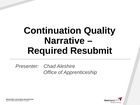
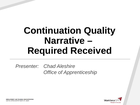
Resubmit: Resubmit -> Received (91, 51)
